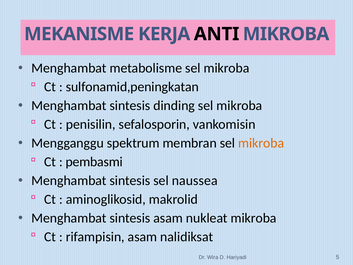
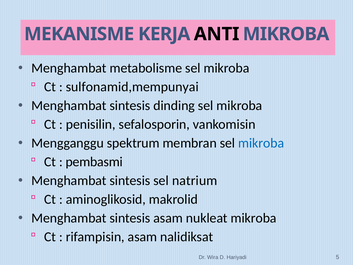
sulfonamid,peningkatan: sulfonamid,peningkatan -> sulfonamid,mempunyai (132, 87)
mikroba colour: orange -> blue (261, 143)
naussea: naussea -> natrium (195, 180)
